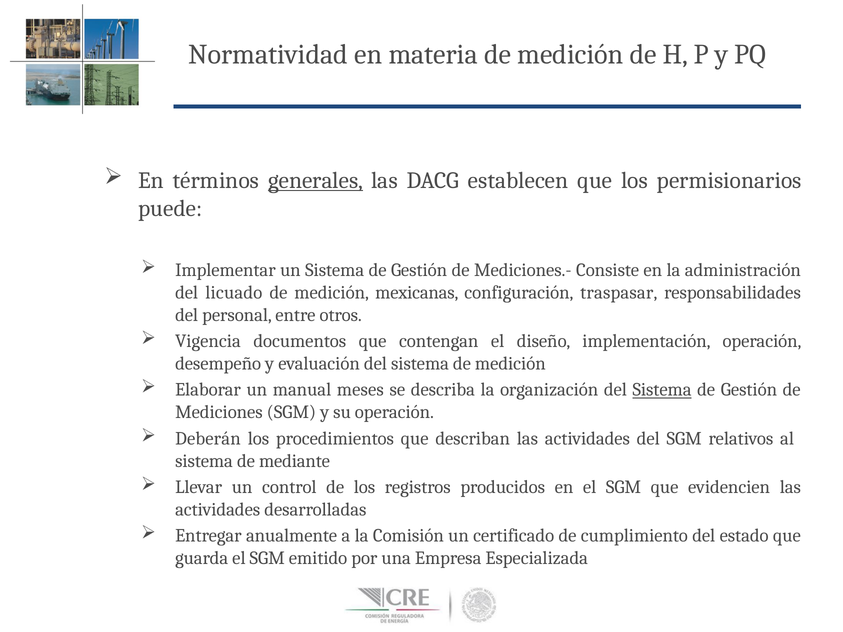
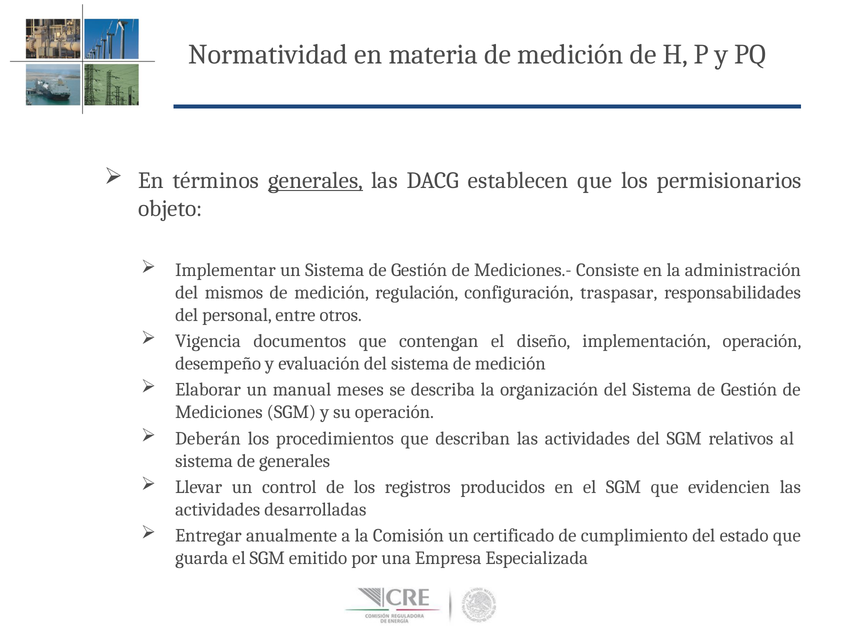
puede: puede -> objeto (170, 209)
licuado: licuado -> mismos (234, 293)
mexicanas: mexicanas -> regulación (417, 293)
Sistema underline: present -> none (662, 390)
de mediante: mediante -> generales (295, 461)
